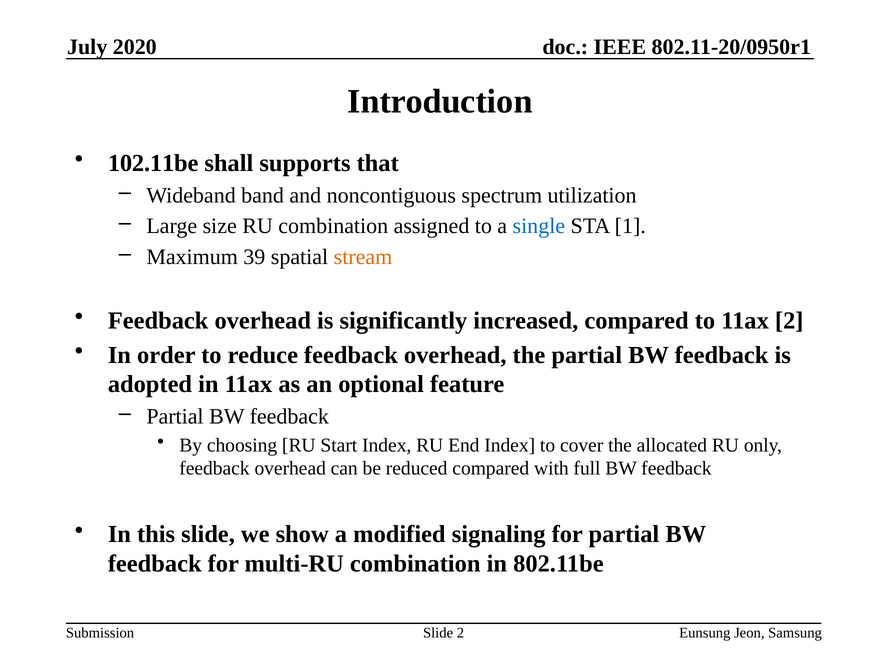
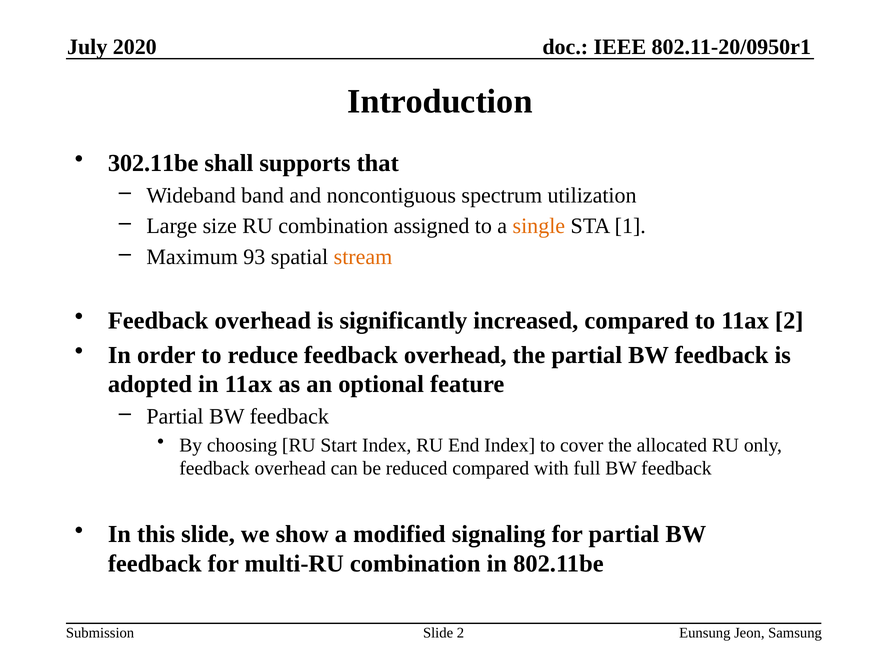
102.11be: 102.11be -> 302.11be (153, 163)
single colour: blue -> orange (539, 226)
39: 39 -> 93 (254, 257)
